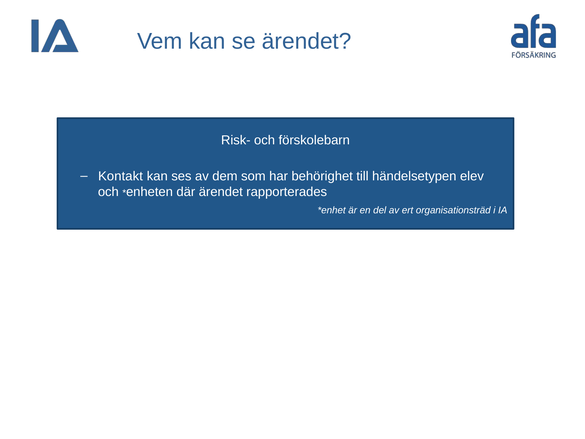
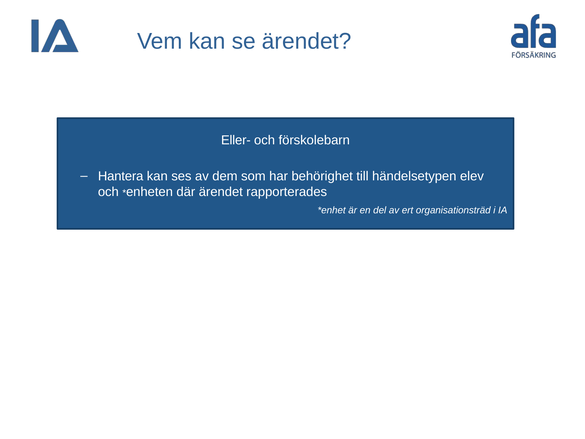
Risk-: Risk- -> Eller- (236, 140)
Kontakt: Kontakt -> Hantera (121, 176)
